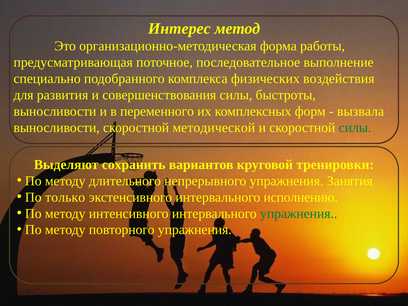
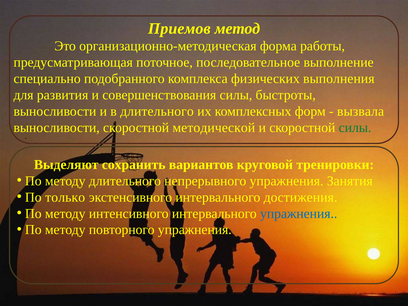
Интерес: Интерес -> Приемов (179, 29)
воздействия: воздействия -> выполнения (339, 79)
в переменного: переменного -> длительного (157, 111)
исполнению: исполнению -> достижения (301, 197)
упражнения colour: green -> blue (299, 214)
